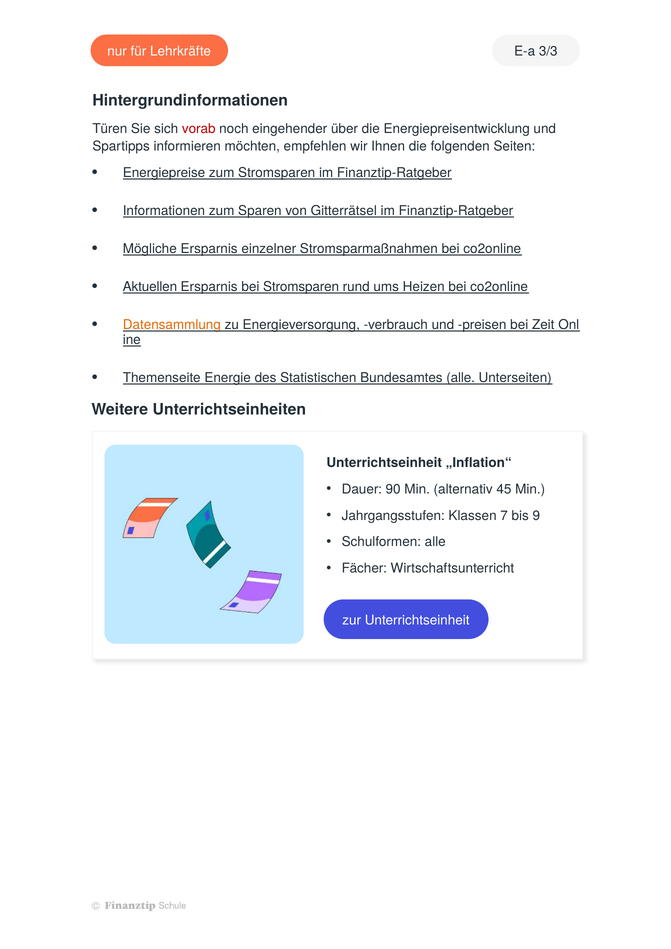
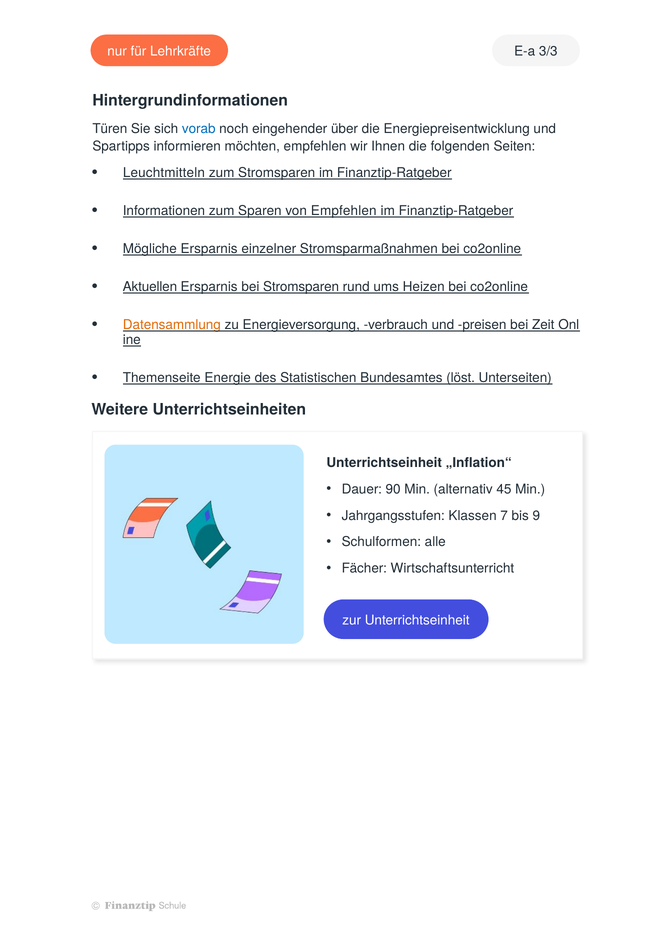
vorab colour: red -> blue (199, 129)
Energiepreise: Energiepreise -> Leuchtmitteln (164, 173)
von Gitterrätsel: Gitterrätsel -> Empfehlen (344, 211)
Bundesamtes alle: alle -> löst (461, 378)
